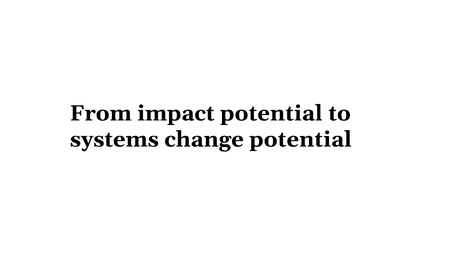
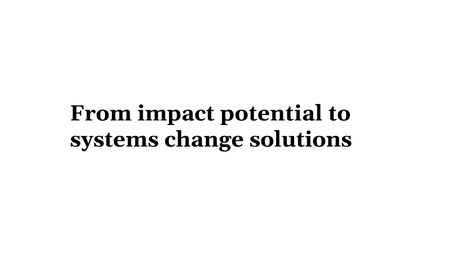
change potential: potential -> solutions (301, 139)
